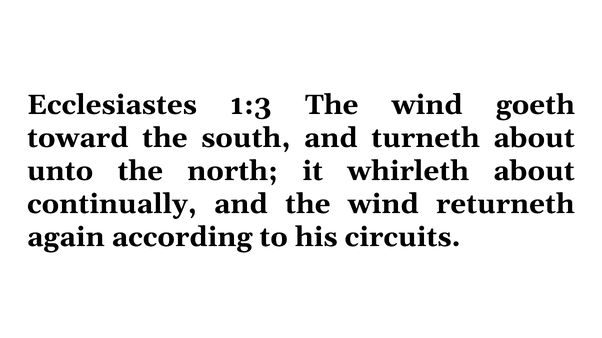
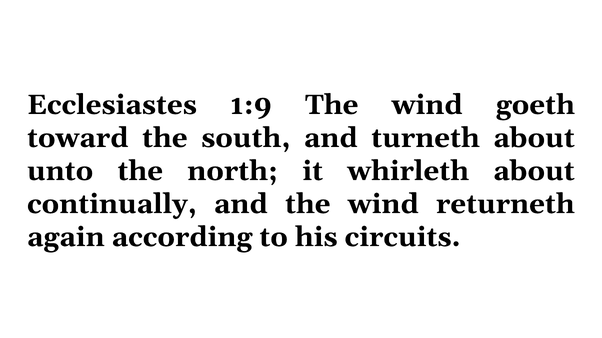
1:3: 1:3 -> 1:9 (251, 105)
